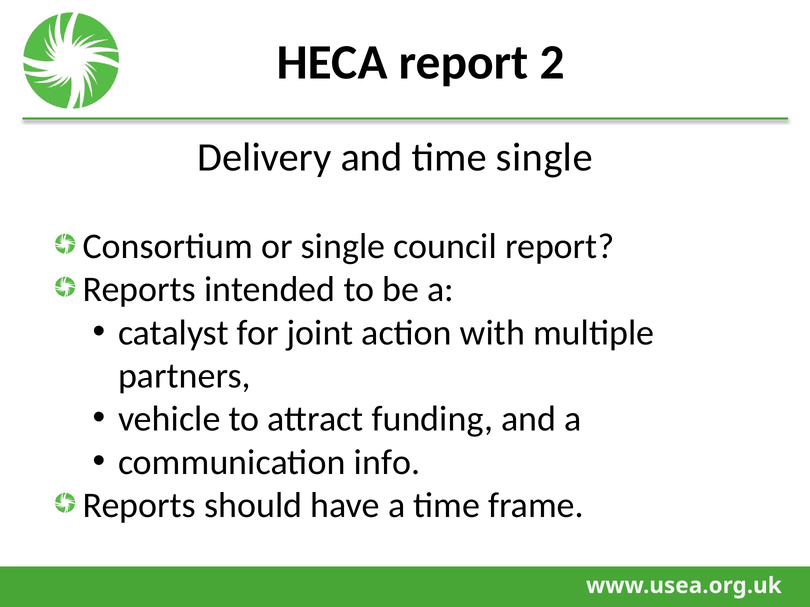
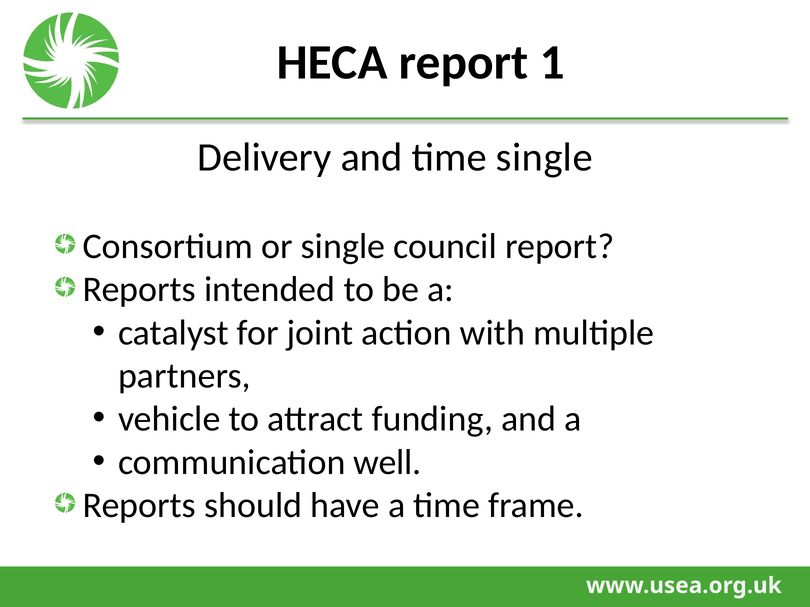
2: 2 -> 1 (552, 62)
info: info -> well (387, 463)
